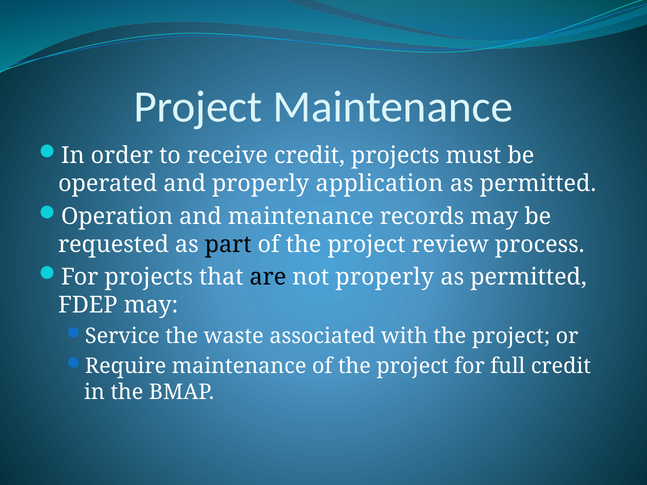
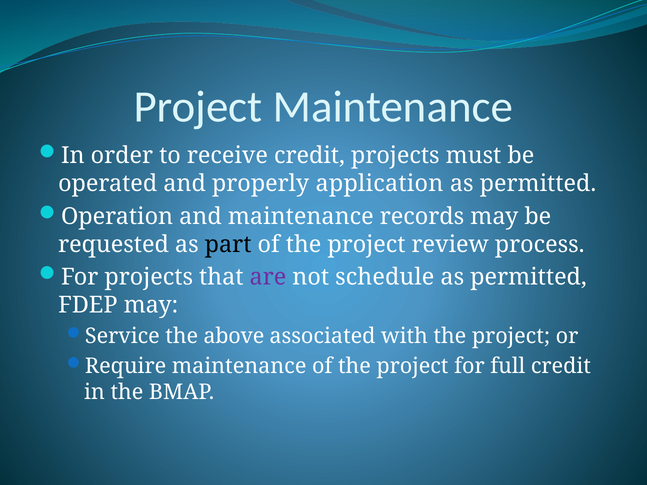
are colour: black -> purple (268, 277)
not properly: properly -> schedule (385, 277)
waste: waste -> above (234, 336)
